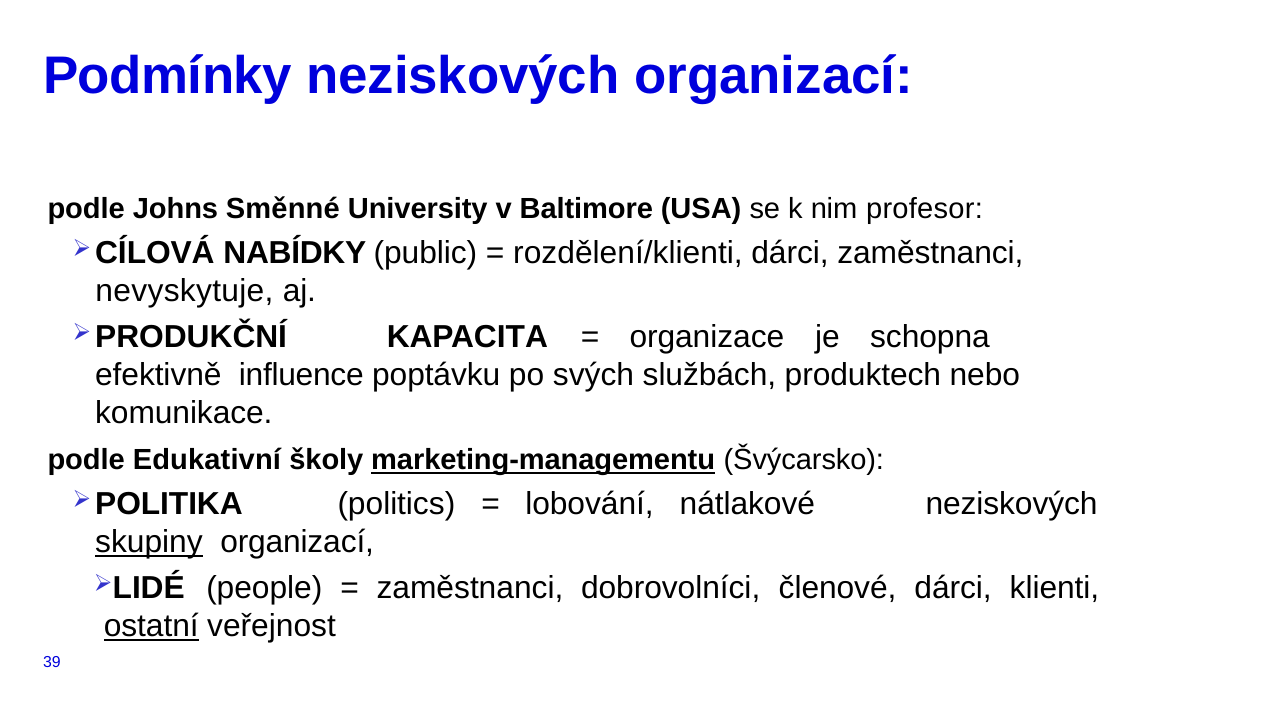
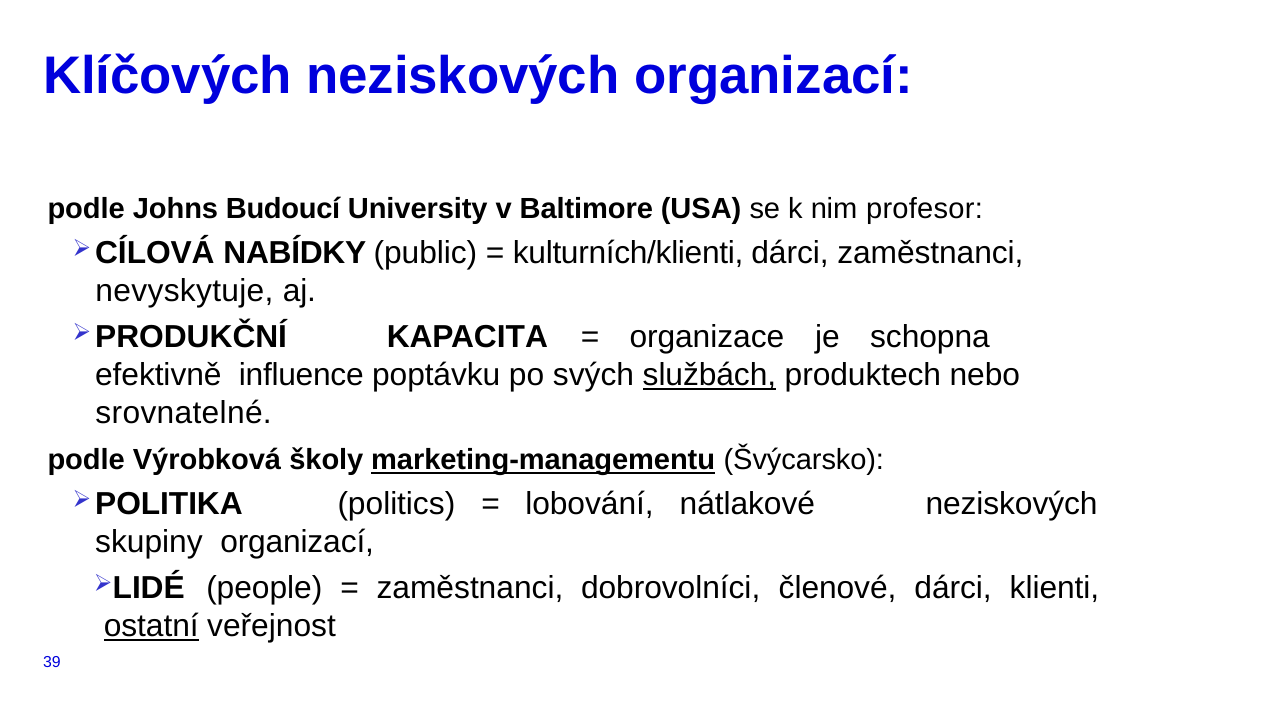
Podmínky: Podmínky -> Klíčových (167, 76)
Směnné: Směnné -> Budoucí (283, 209)
rozdělení/klienti: rozdělení/klienti -> kulturních/klienti (628, 253)
službách underline: none -> present (709, 375)
komunikace: komunikace -> srovnatelné (184, 413)
Edukativní: Edukativní -> Výrobková (207, 460)
skupiny underline: present -> none (149, 542)
